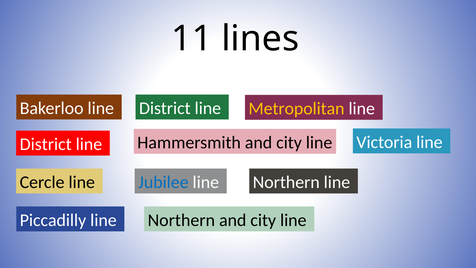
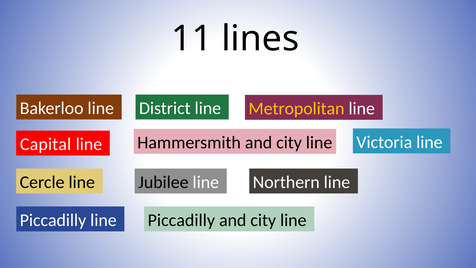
District: District -> Capital (46, 144)
Jubilee colour: blue -> black (163, 182)
Northern: Northern -> Piccadilly (181, 220)
